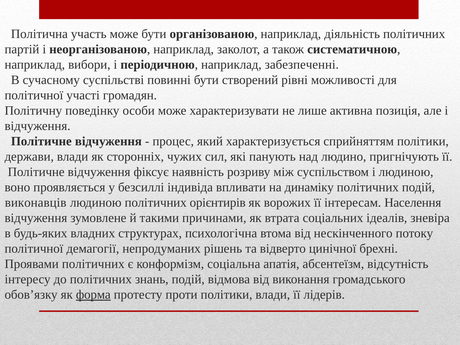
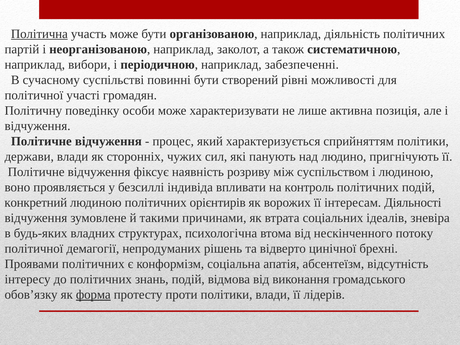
Політична underline: none -> present (39, 34)
динаміку: динаміку -> контроль (309, 187)
виконавців: виконавців -> конкретний (36, 203)
Населення: Населення -> Діяльності (413, 203)
